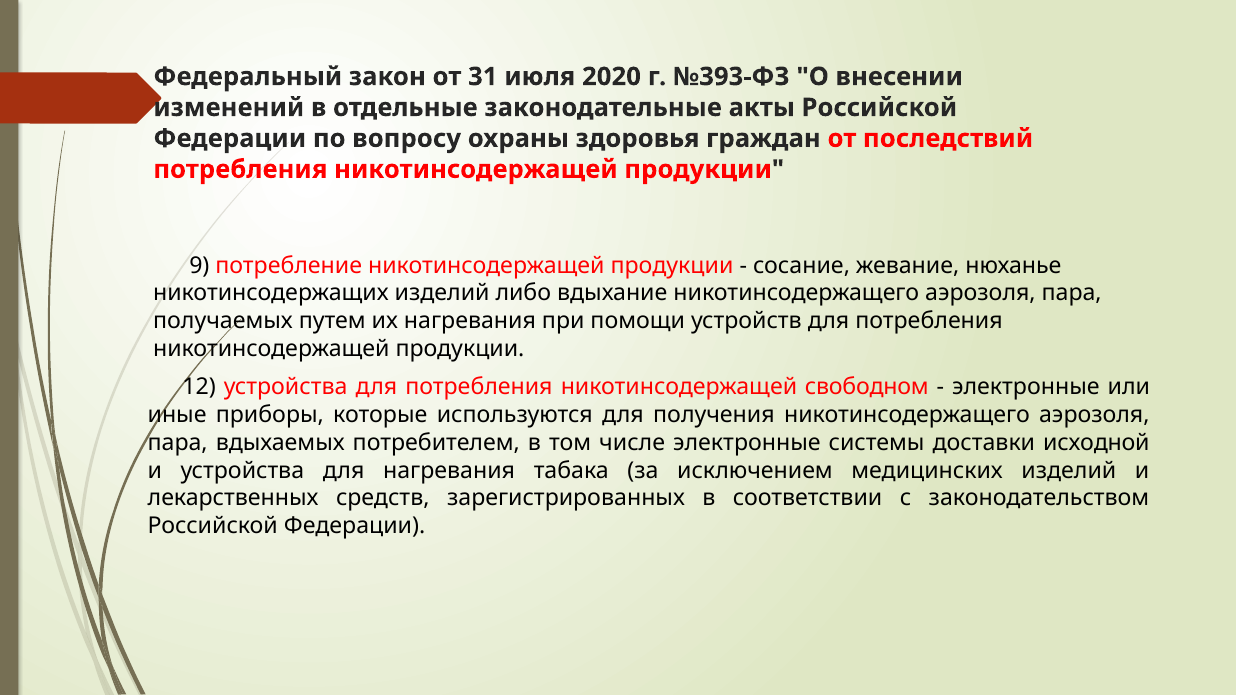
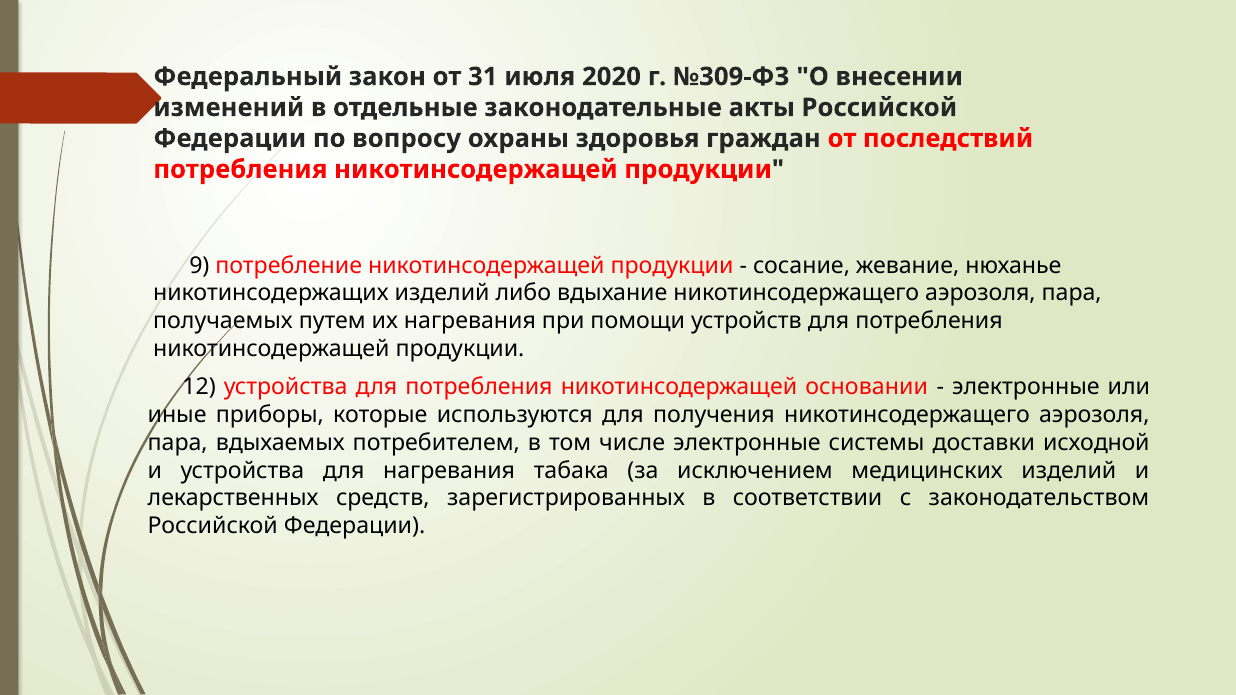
№393-ФЗ: №393-ФЗ -> №309-ФЗ (731, 77)
свободном: свободном -> основании (867, 387)
